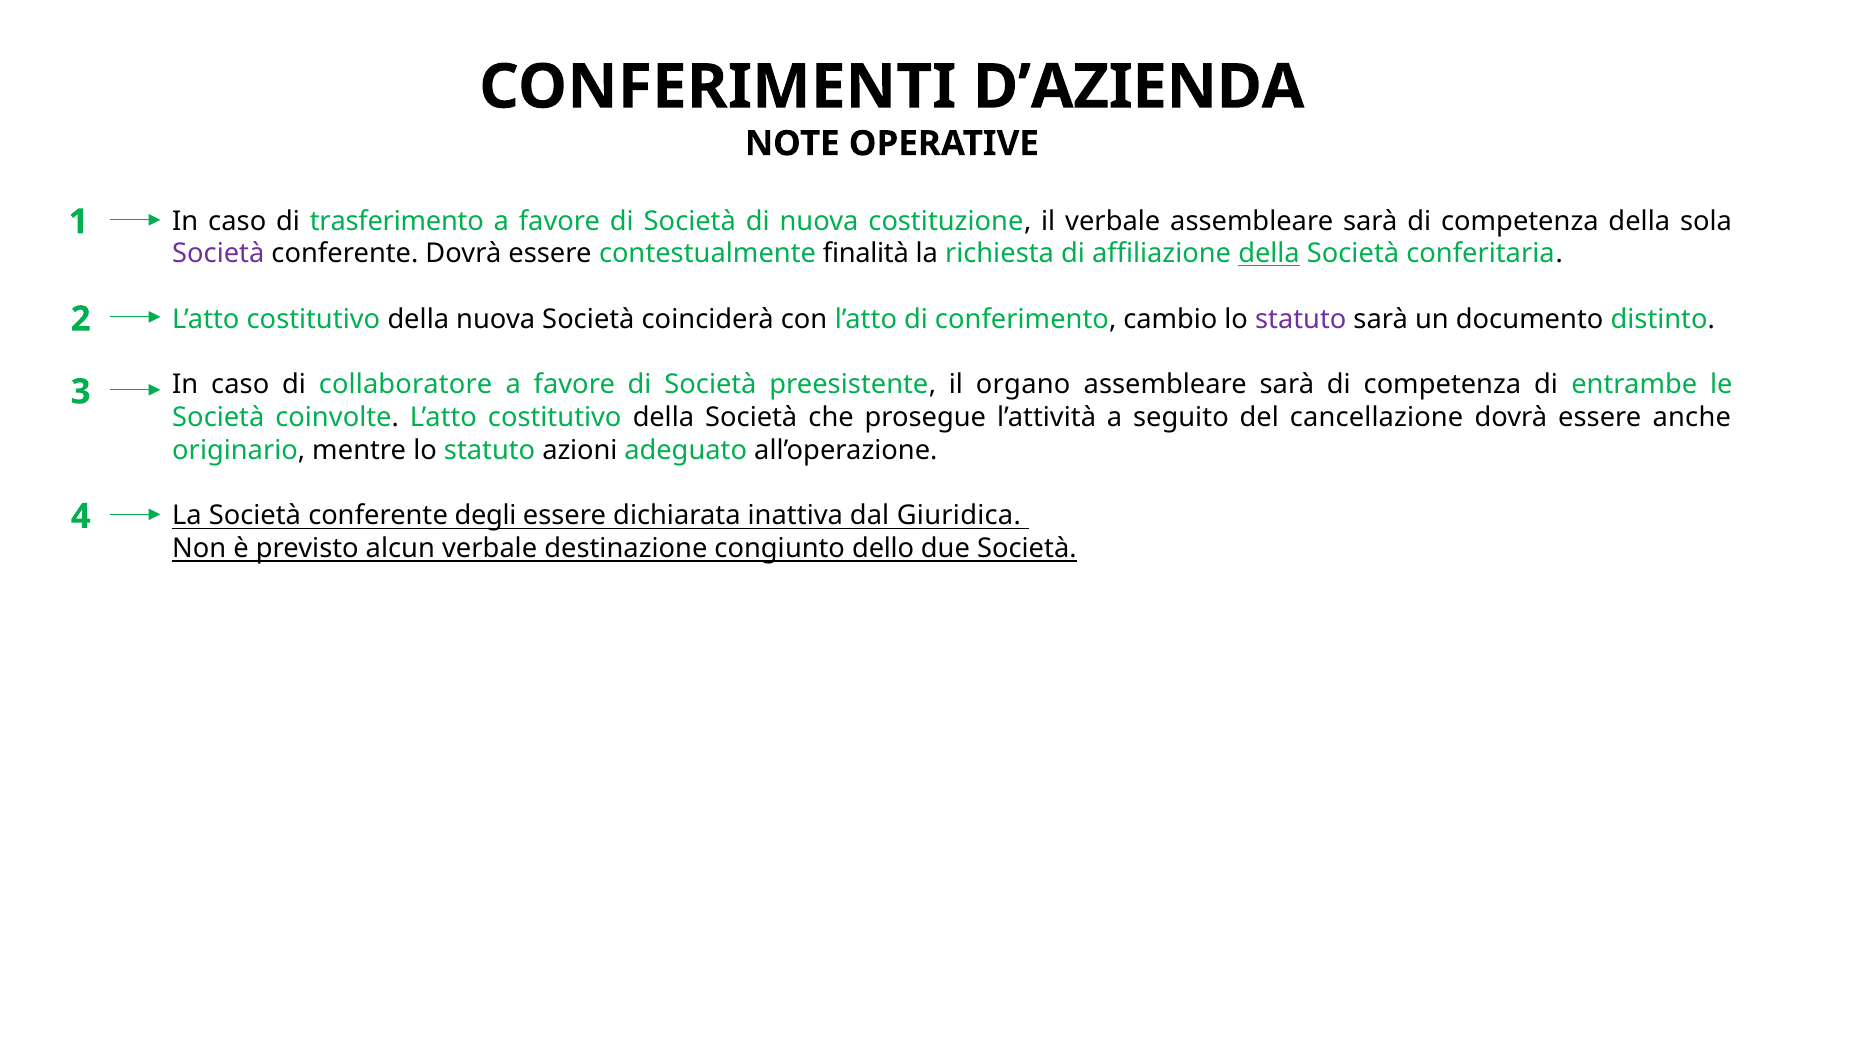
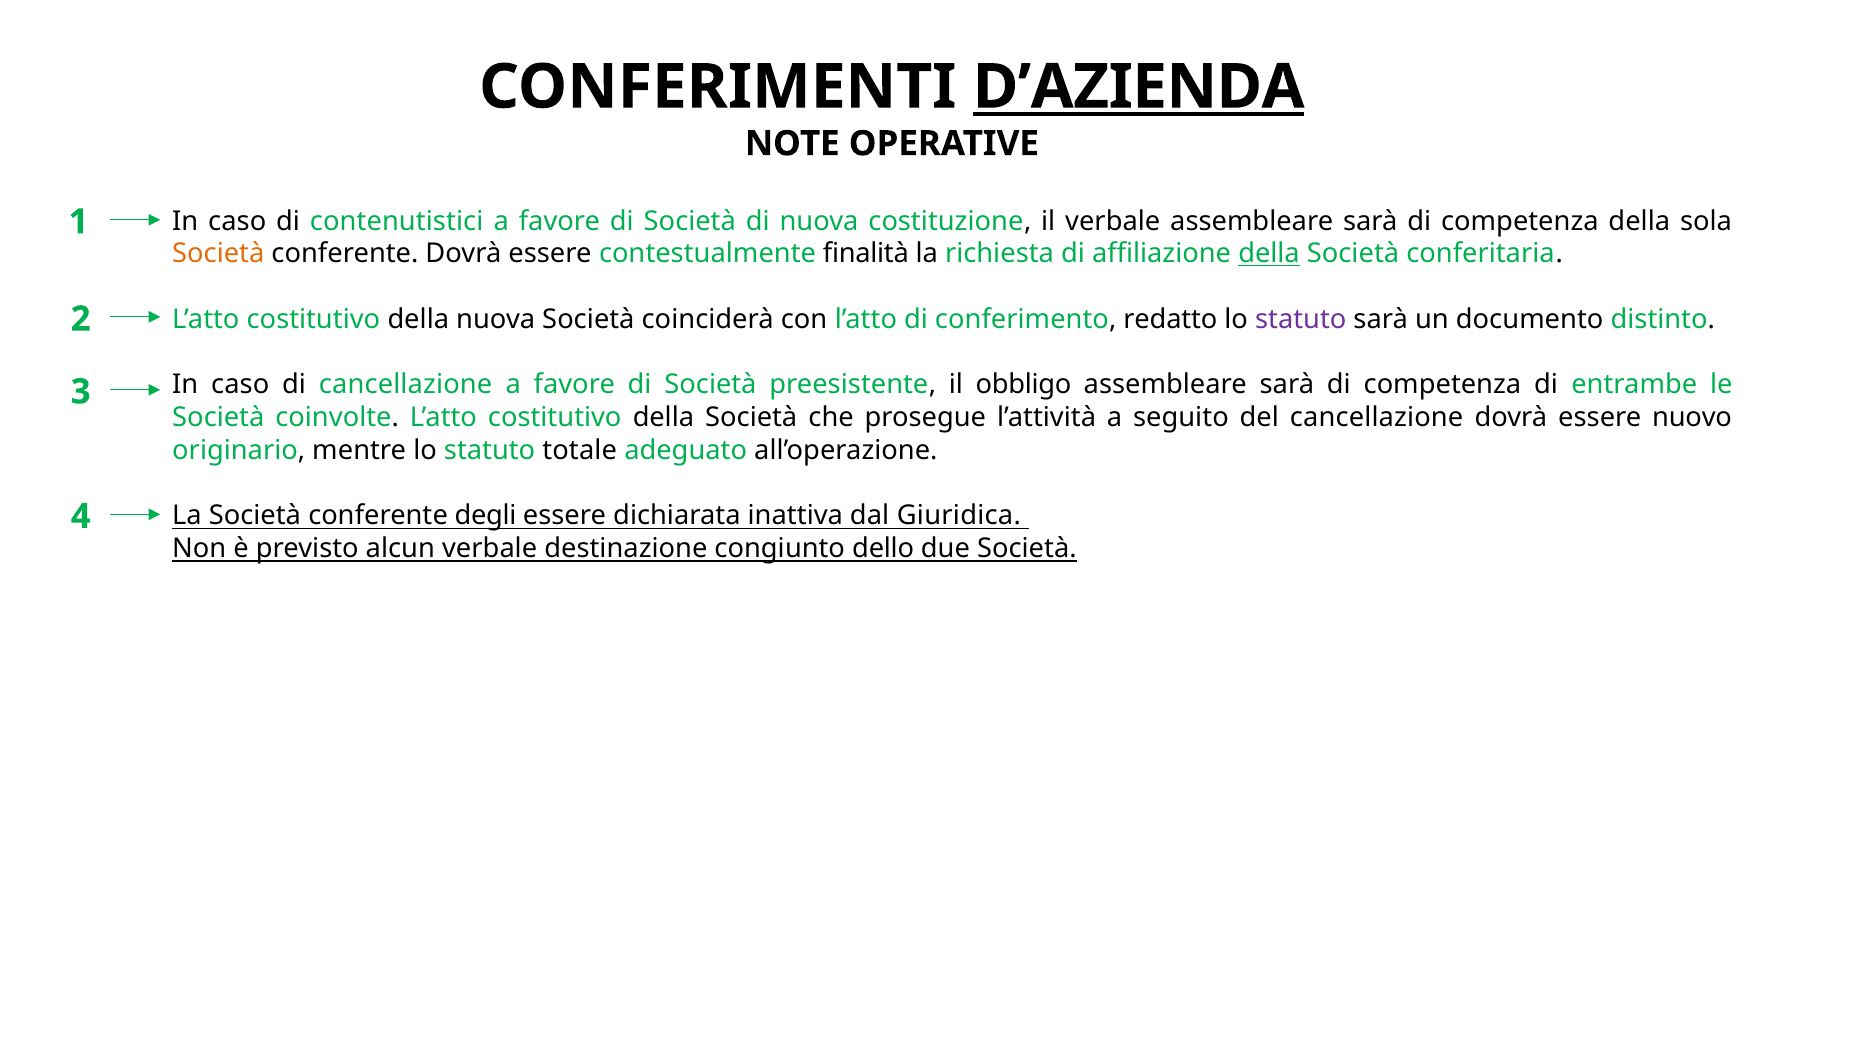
D’AZIENDA underline: none -> present (1139, 87)
trasferimento: trasferimento -> contenutistici (397, 221)
Società colour: purple -> orange (218, 254)
cambio: cambio -> redatto (1170, 319)
di collaboratore: collaboratore -> cancellazione (406, 385)
organo: organo -> obbligo (1023, 385)
anche: anche -> nuovo (1692, 417)
azioni: azioni -> totale (580, 450)
